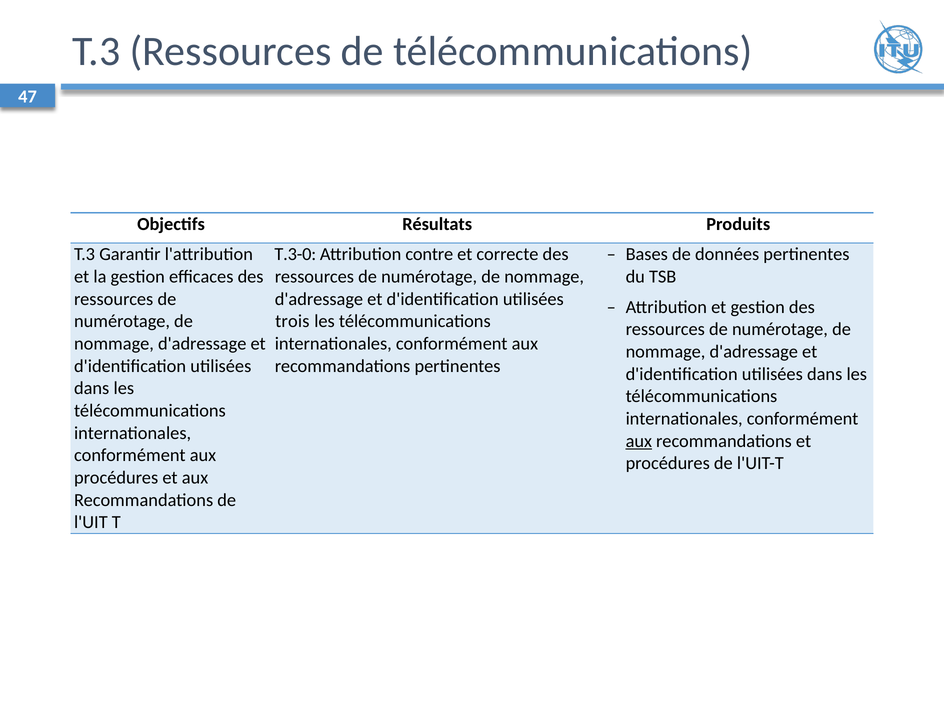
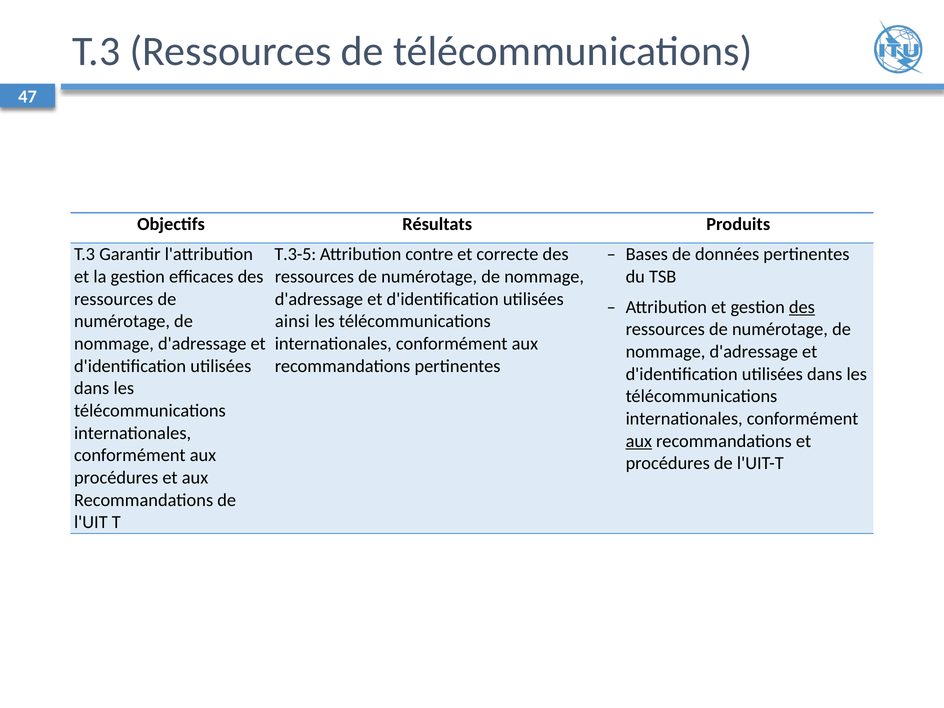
T.3-0: T.3-0 -> T.3-5 (295, 254)
des underline: none -> present (802, 307)
trois: trois -> ainsi (292, 321)
